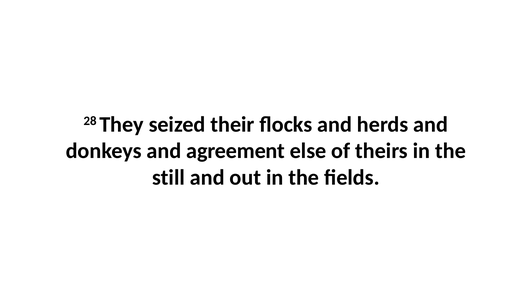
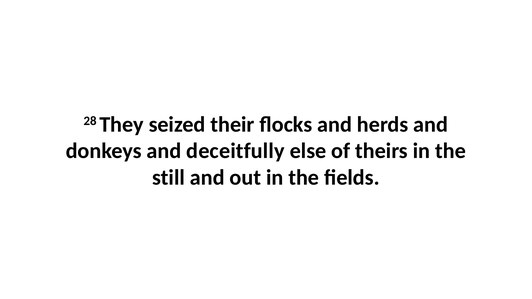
agreement: agreement -> deceitfully (235, 151)
